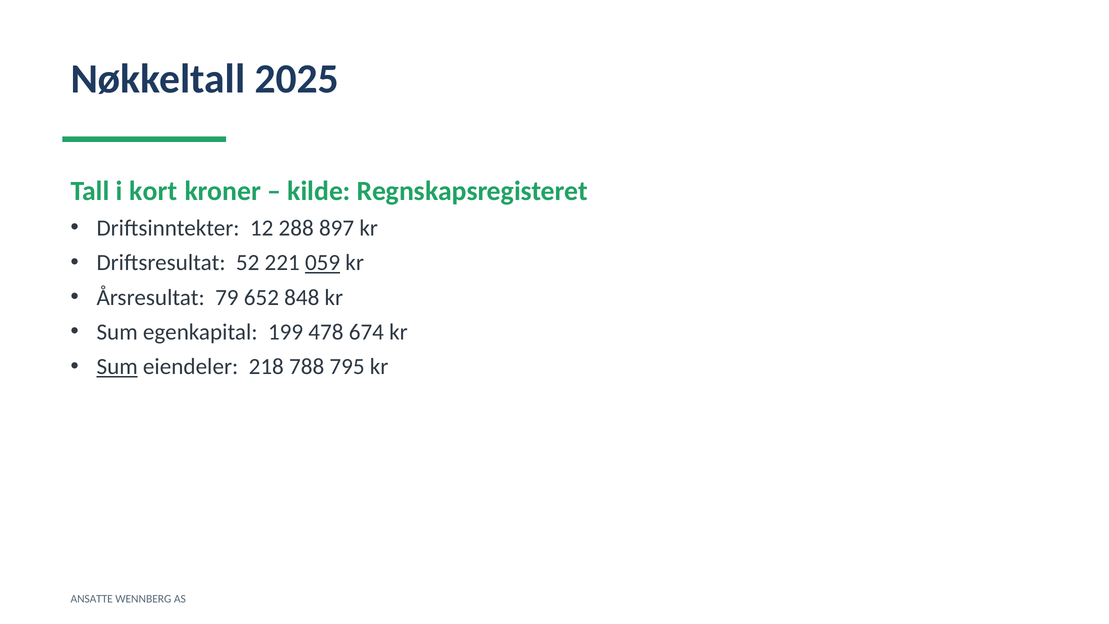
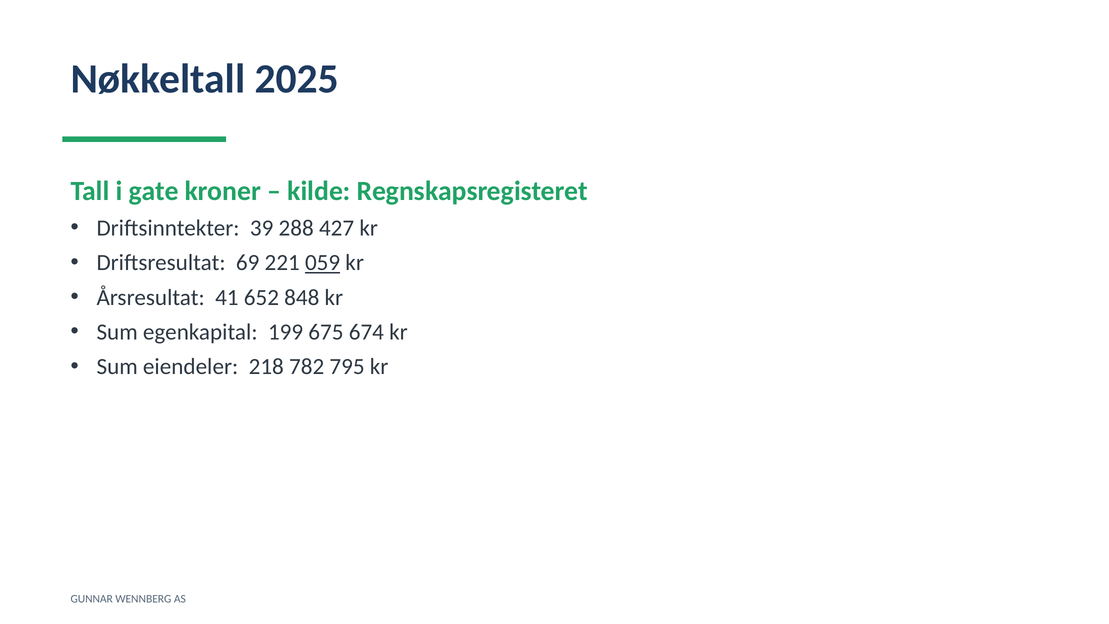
kort: kort -> gate (154, 191)
12: 12 -> 39 (262, 228)
897: 897 -> 427 (337, 228)
52: 52 -> 69 (248, 263)
79: 79 -> 41 (227, 297)
478: 478 -> 675 (326, 332)
Sum underline: present -> none (117, 367)
788: 788 -> 782 (307, 367)
ANSATTE: ANSATTE -> GUNNAR (92, 599)
